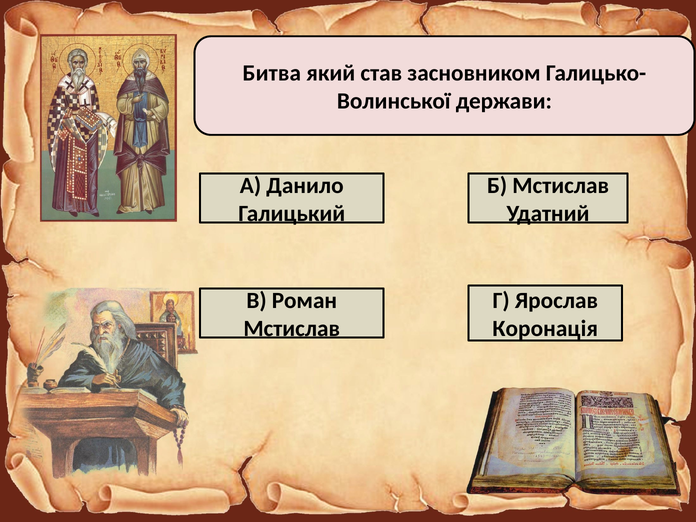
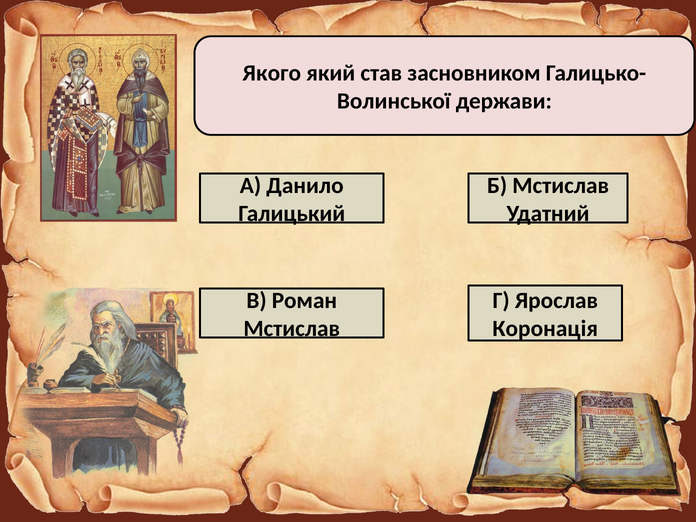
Битва: Битва -> Якого (272, 73)
